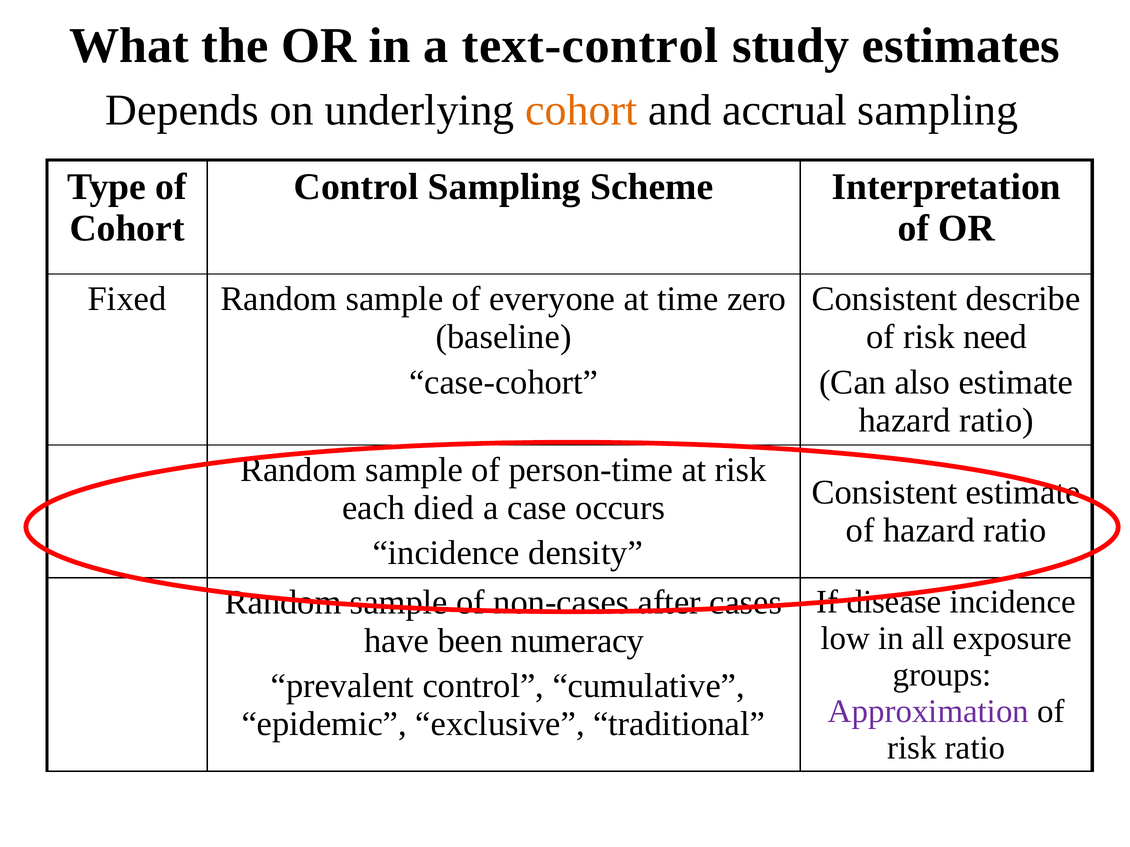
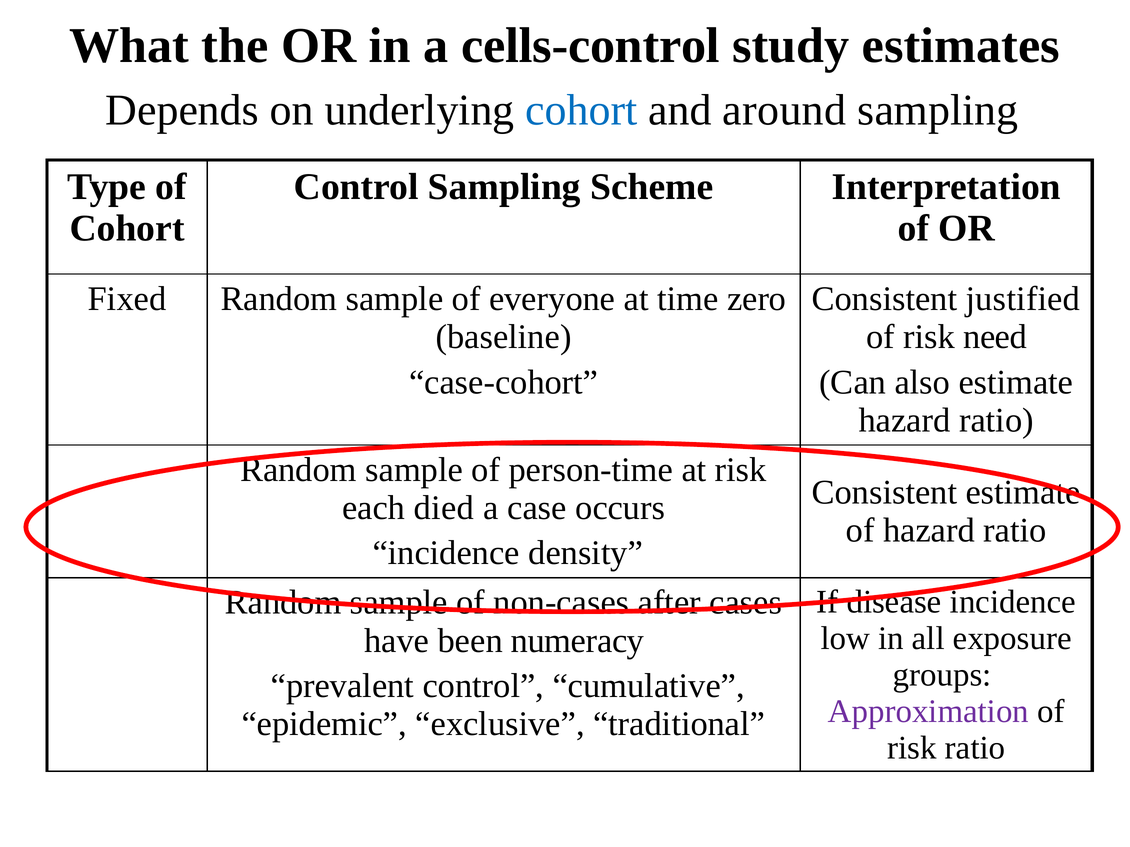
text-control: text-control -> cells-control (590, 46)
cohort colour: orange -> blue (581, 110)
accrual: accrual -> around (784, 110)
describe: describe -> justified (1023, 299)
